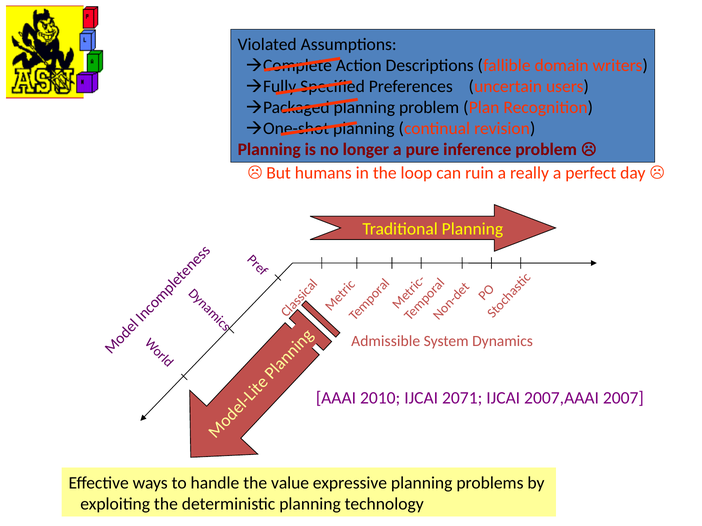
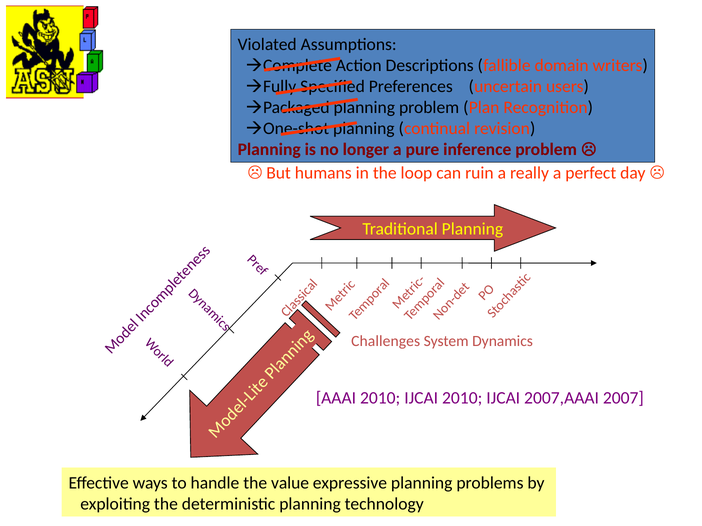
Admissible: Admissible -> Challenges (386, 342)
IJCAI 2071: 2071 -> 2010 (462, 398)
